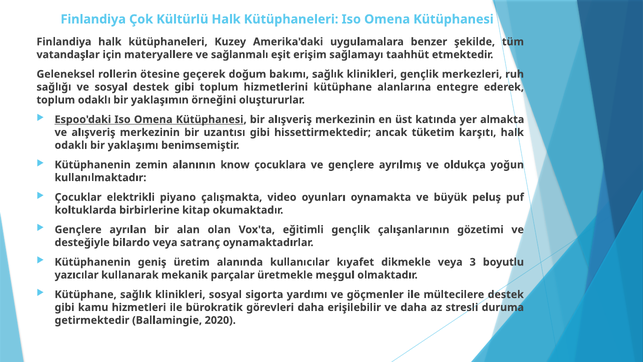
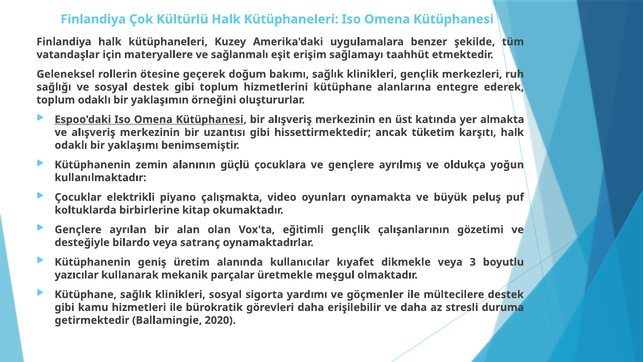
know: know -> güçlü (235, 165)
